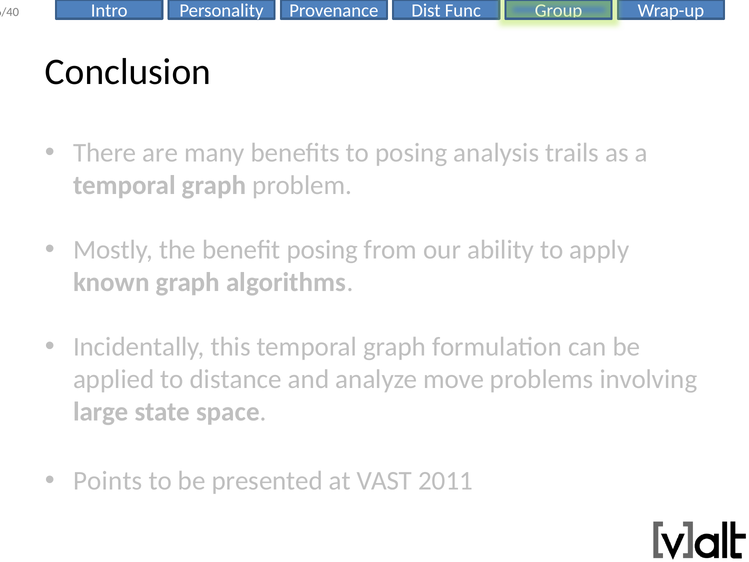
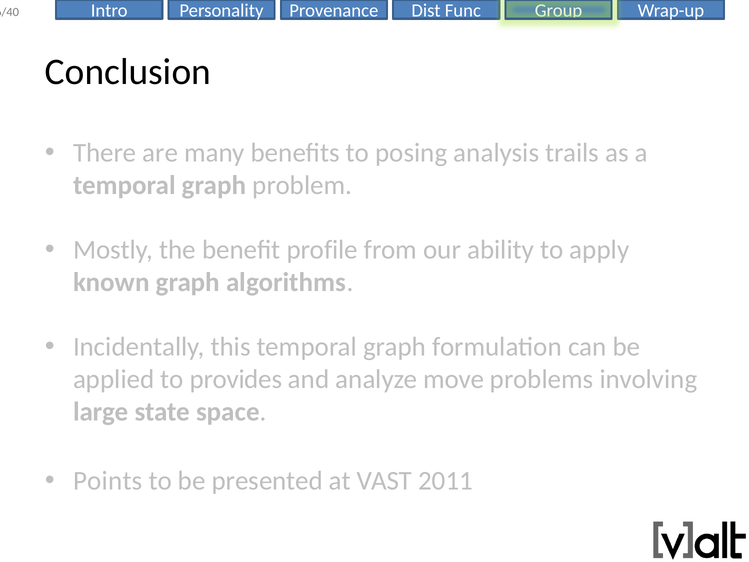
benefit posing: posing -> profile (322, 250)
distance: distance -> provides (236, 379)
